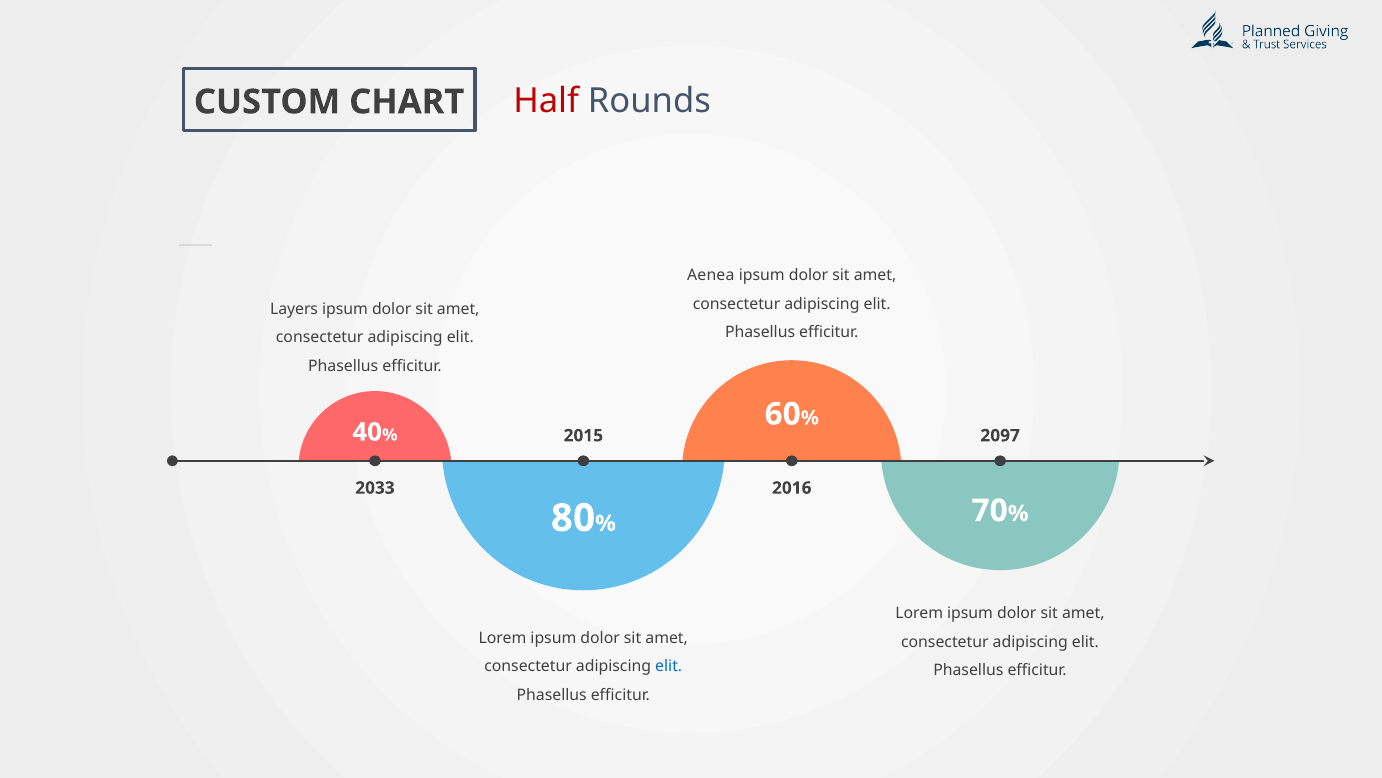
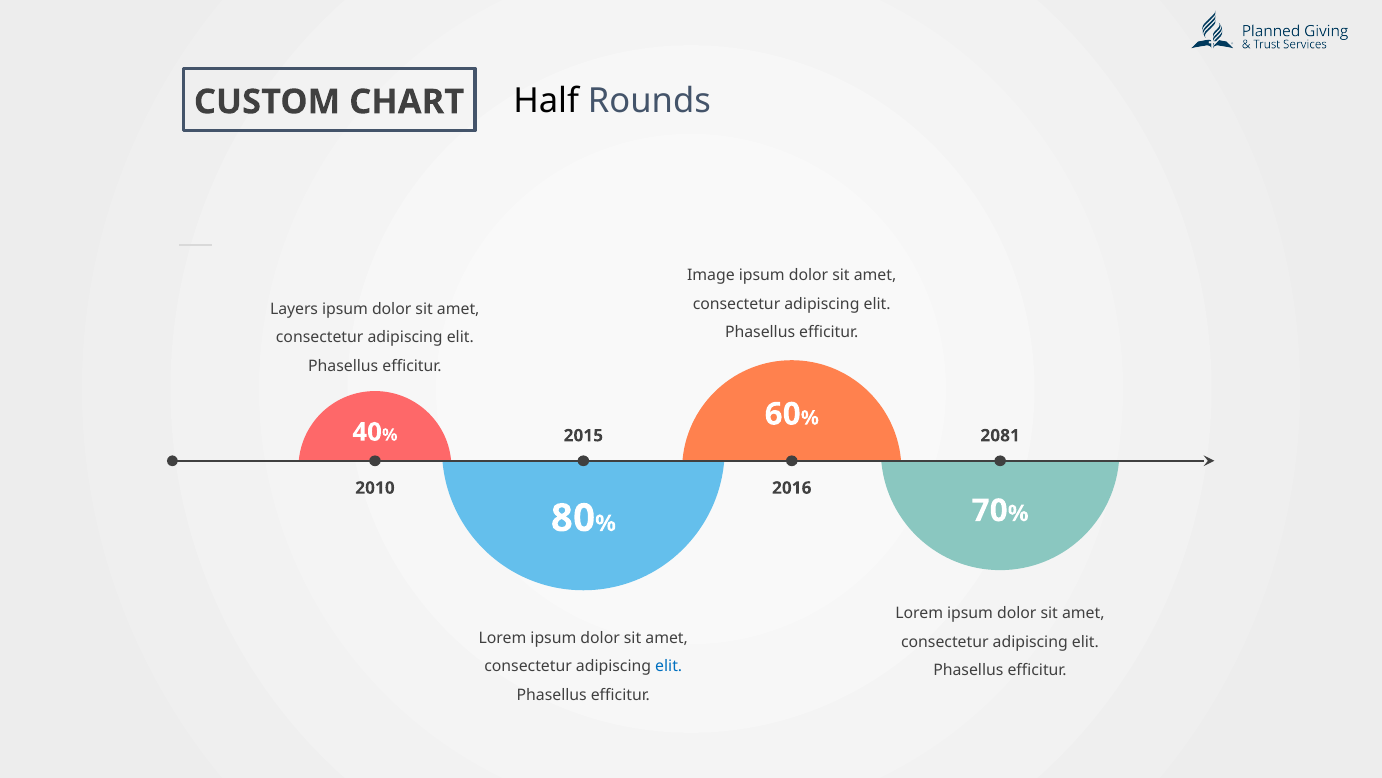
Half colour: red -> black (546, 101)
Aenea: Aenea -> Image (711, 275)
2097: 2097 -> 2081 (1000, 435)
2033: 2033 -> 2010 (375, 488)
